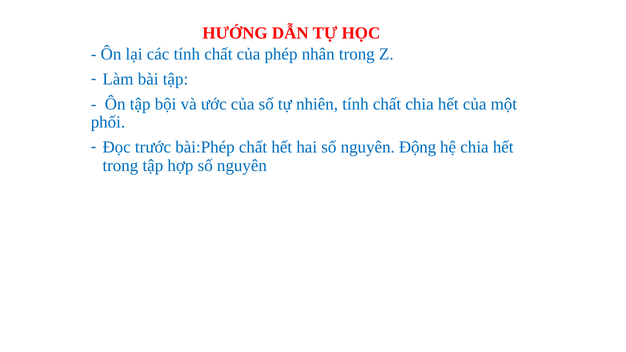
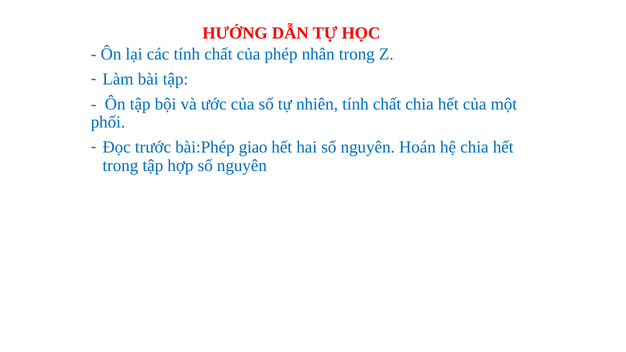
bài:Phép chất: chất -> giao (253, 147)
Động: Động -> Hoán (417, 147)
